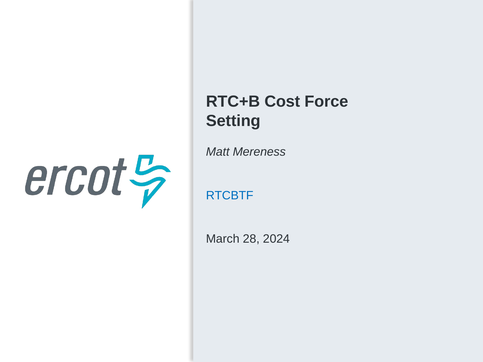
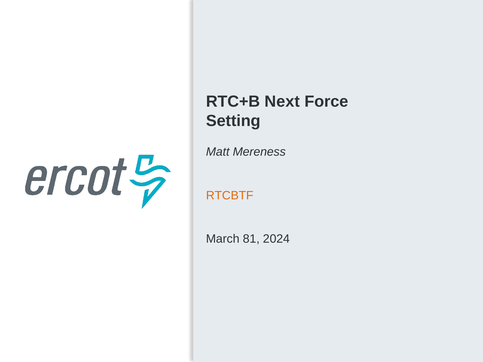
Cost: Cost -> Next (282, 102)
RTCBTF colour: blue -> orange (230, 196)
28: 28 -> 81 (251, 239)
